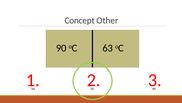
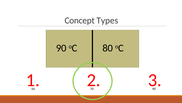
Other: Other -> Types (107, 20)
63: 63 -> 80 (108, 48)
